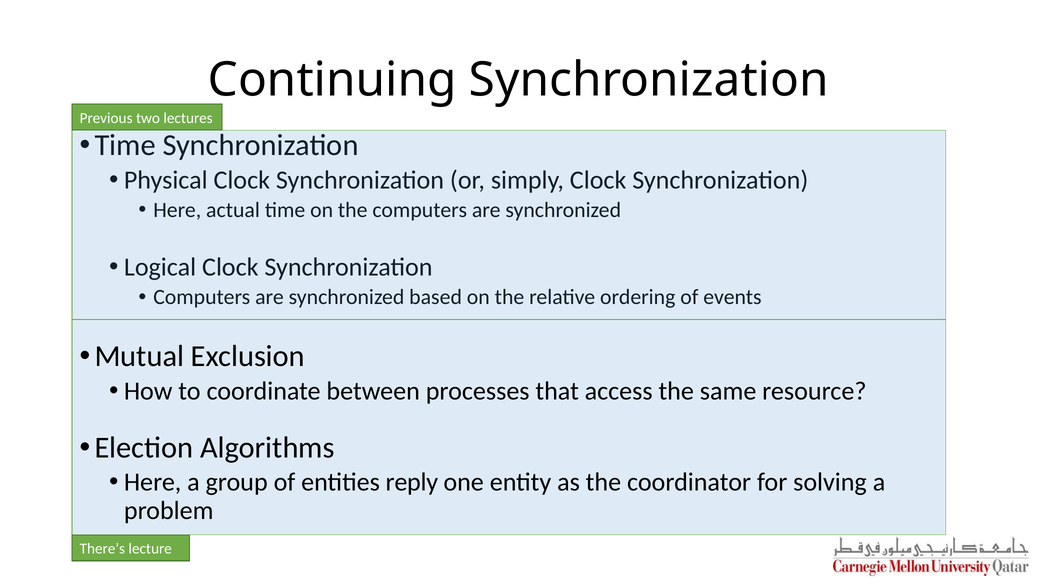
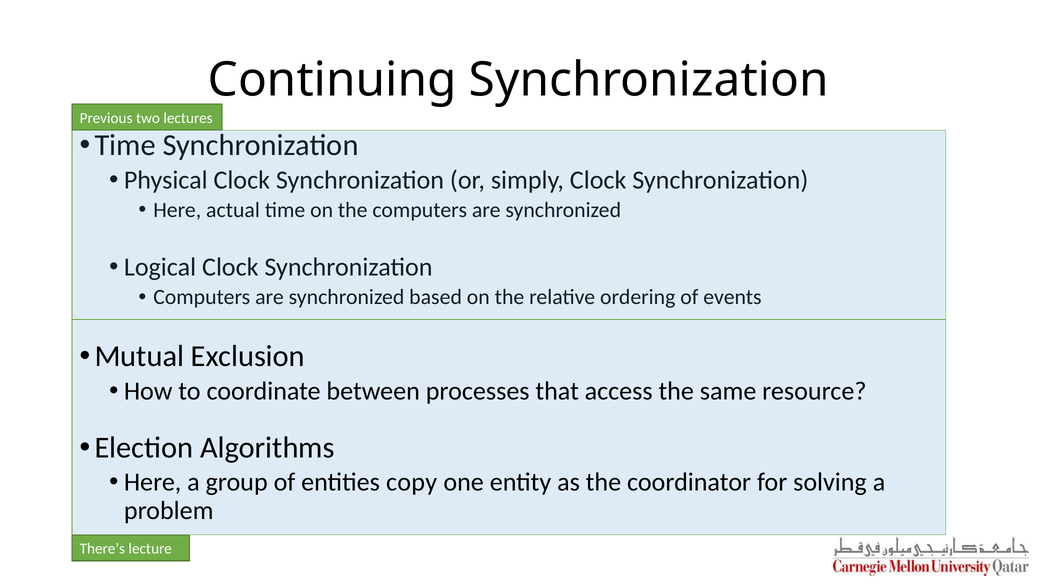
reply: reply -> copy (412, 483)
